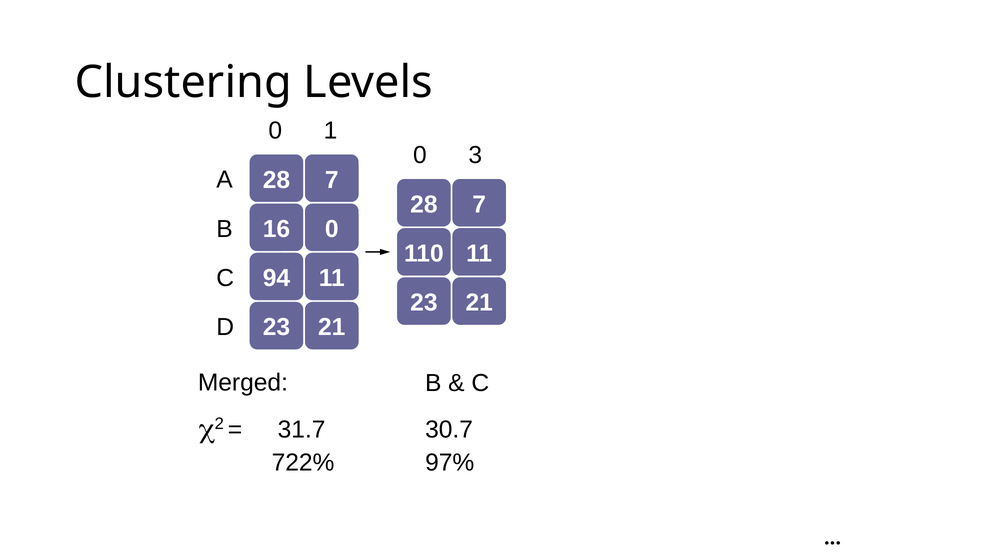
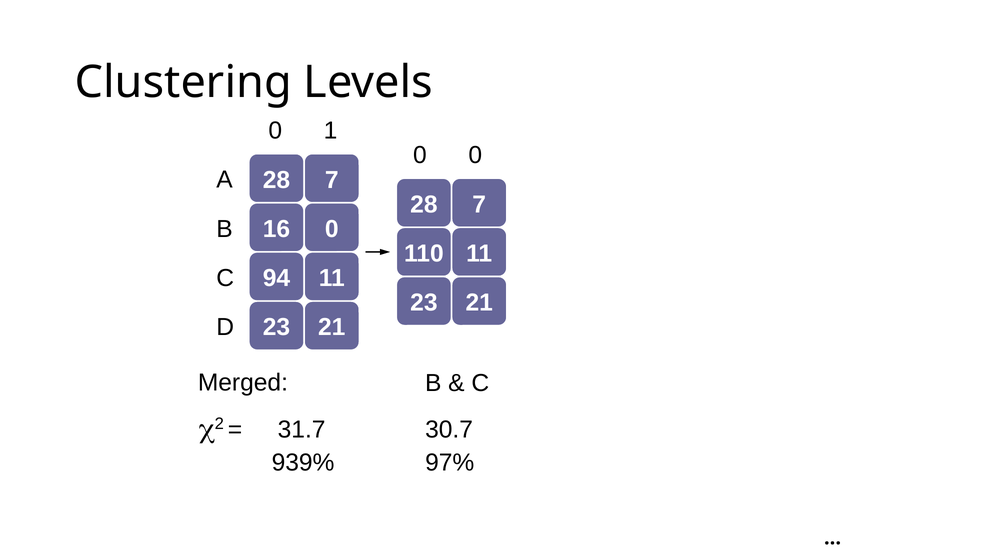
0 3: 3 -> 0 (475, 155)
722%: 722% -> 939% (303, 462)
